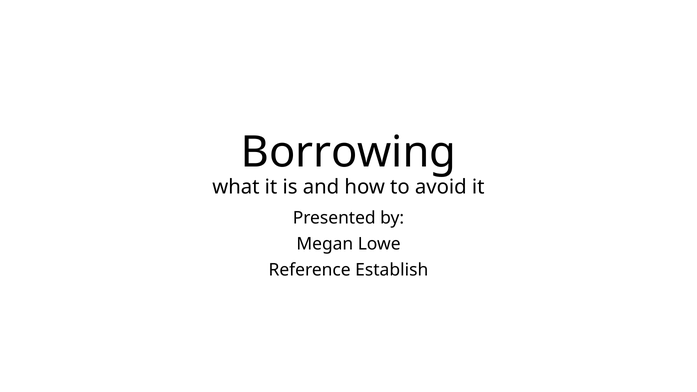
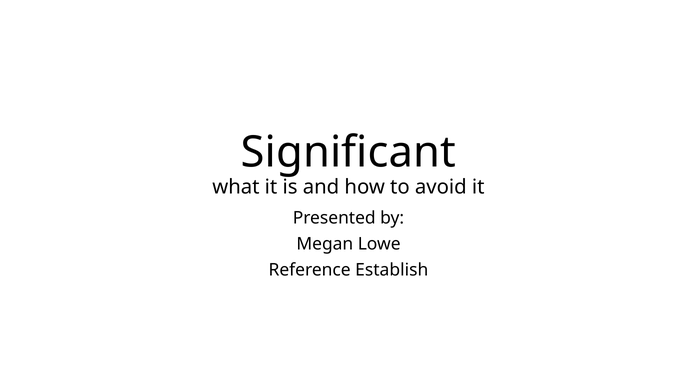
Borrowing: Borrowing -> Significant (348, 152)
